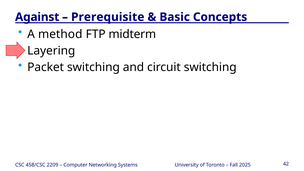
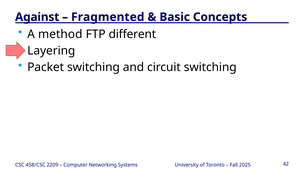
Prerequisite: Prerequisite -> Fragmented (108, 17)
midterm: midterm -> different (132, 34)
